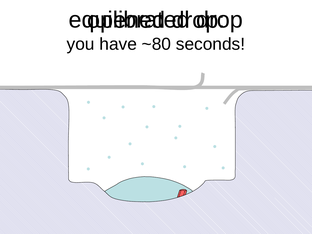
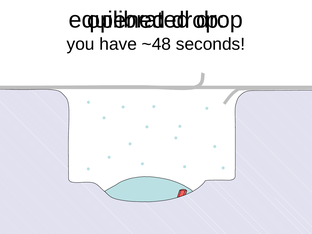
~80: ~80 -> ~48 (156, 44)
